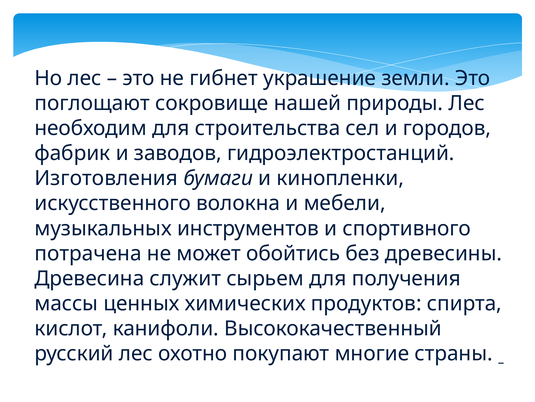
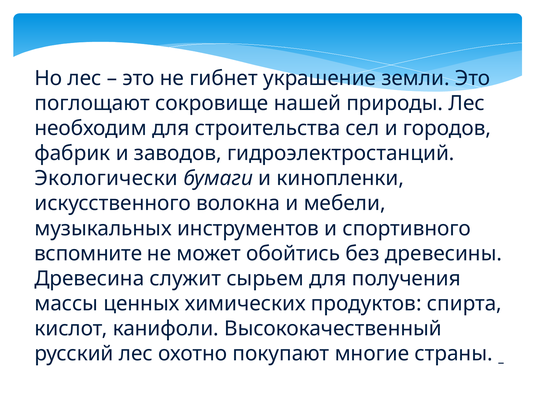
Изготовления: Изготовления -> Экологически (106, 178)
потрачена: потрачена -> вспомните (88, 253)
